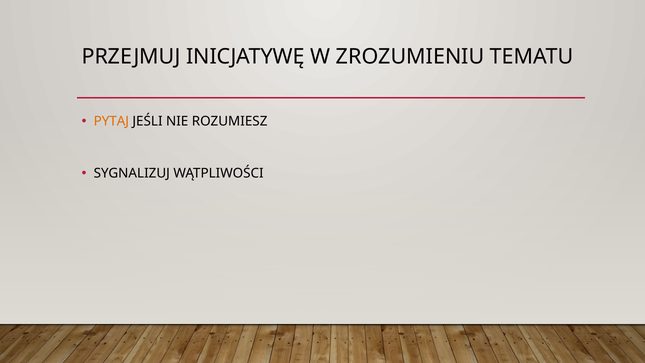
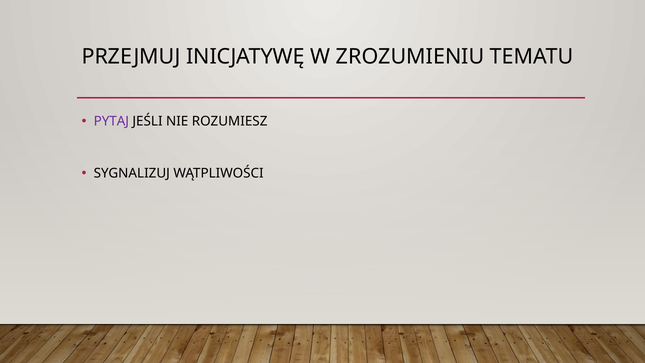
PYTAJ colour: orange -> purple (111, 121)
